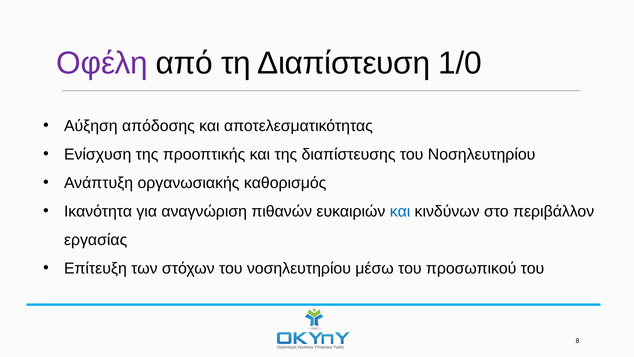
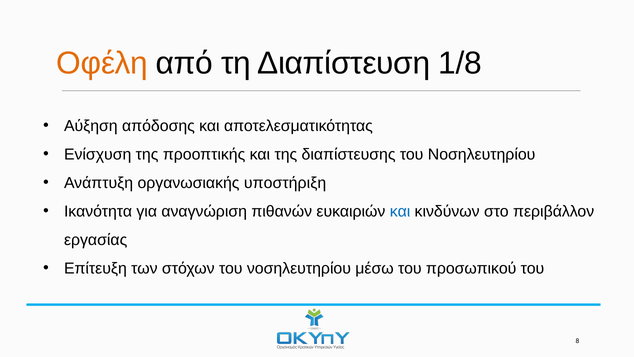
Οφέλη colour: purple -> orange (102, 63)
1/0: 1/0 -> 1/8 (460, 63)
καθορισμός: καθορισμός -> υποστήριξη (285, 183)
